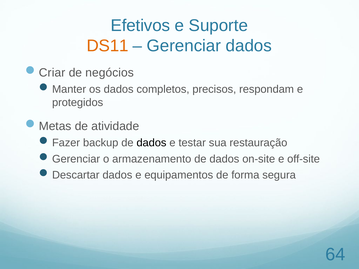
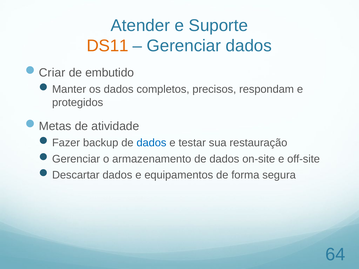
Efetivos: Efetivos -> Atender (140, 26)
negócios: negócios -> embutido (110, 73)
dados colour: black -> blue (151, 143)
